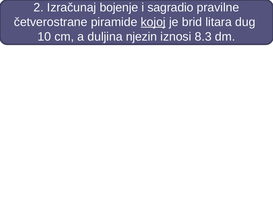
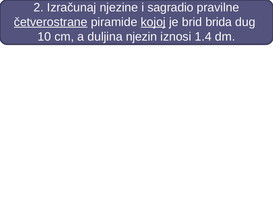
bojenje: bojenje -> njezine (119, 7)
četverostrane underline: none -> present (51, 22)
litara: litara -> brida (219, 22)
8.3: 8.3 -> 1.4 (203, 37)
